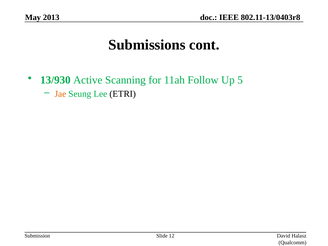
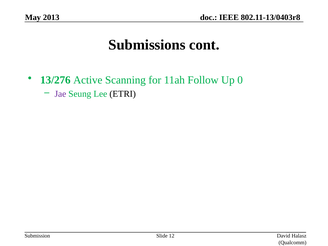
13/930: 13/930 -> 13/276 (55, 80)
5: 5 -> 0 (240, 80)
Jae colour: orange -> purple (60, 94)
